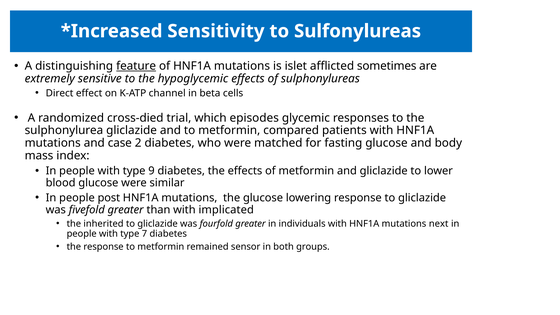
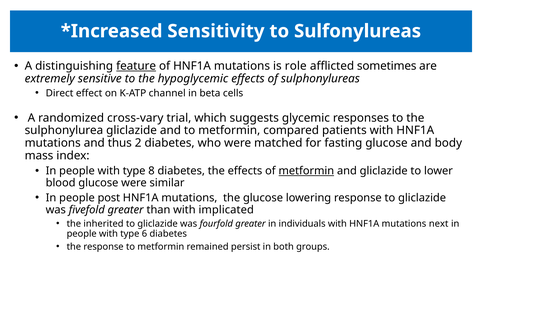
islet: islet -> role (296, 66)
cross-died: cross-died -> cross-vary (135, 118)
episodes: episodes -> suggests (254, 118)
case: case -> thus (120, 143)
9: 9 -> 8 (151, 171)
metformin underline: none -> present (306, 171)
7: 7 -> 6 (144, 234)
sensor: sensor -> persist (246, 247)
